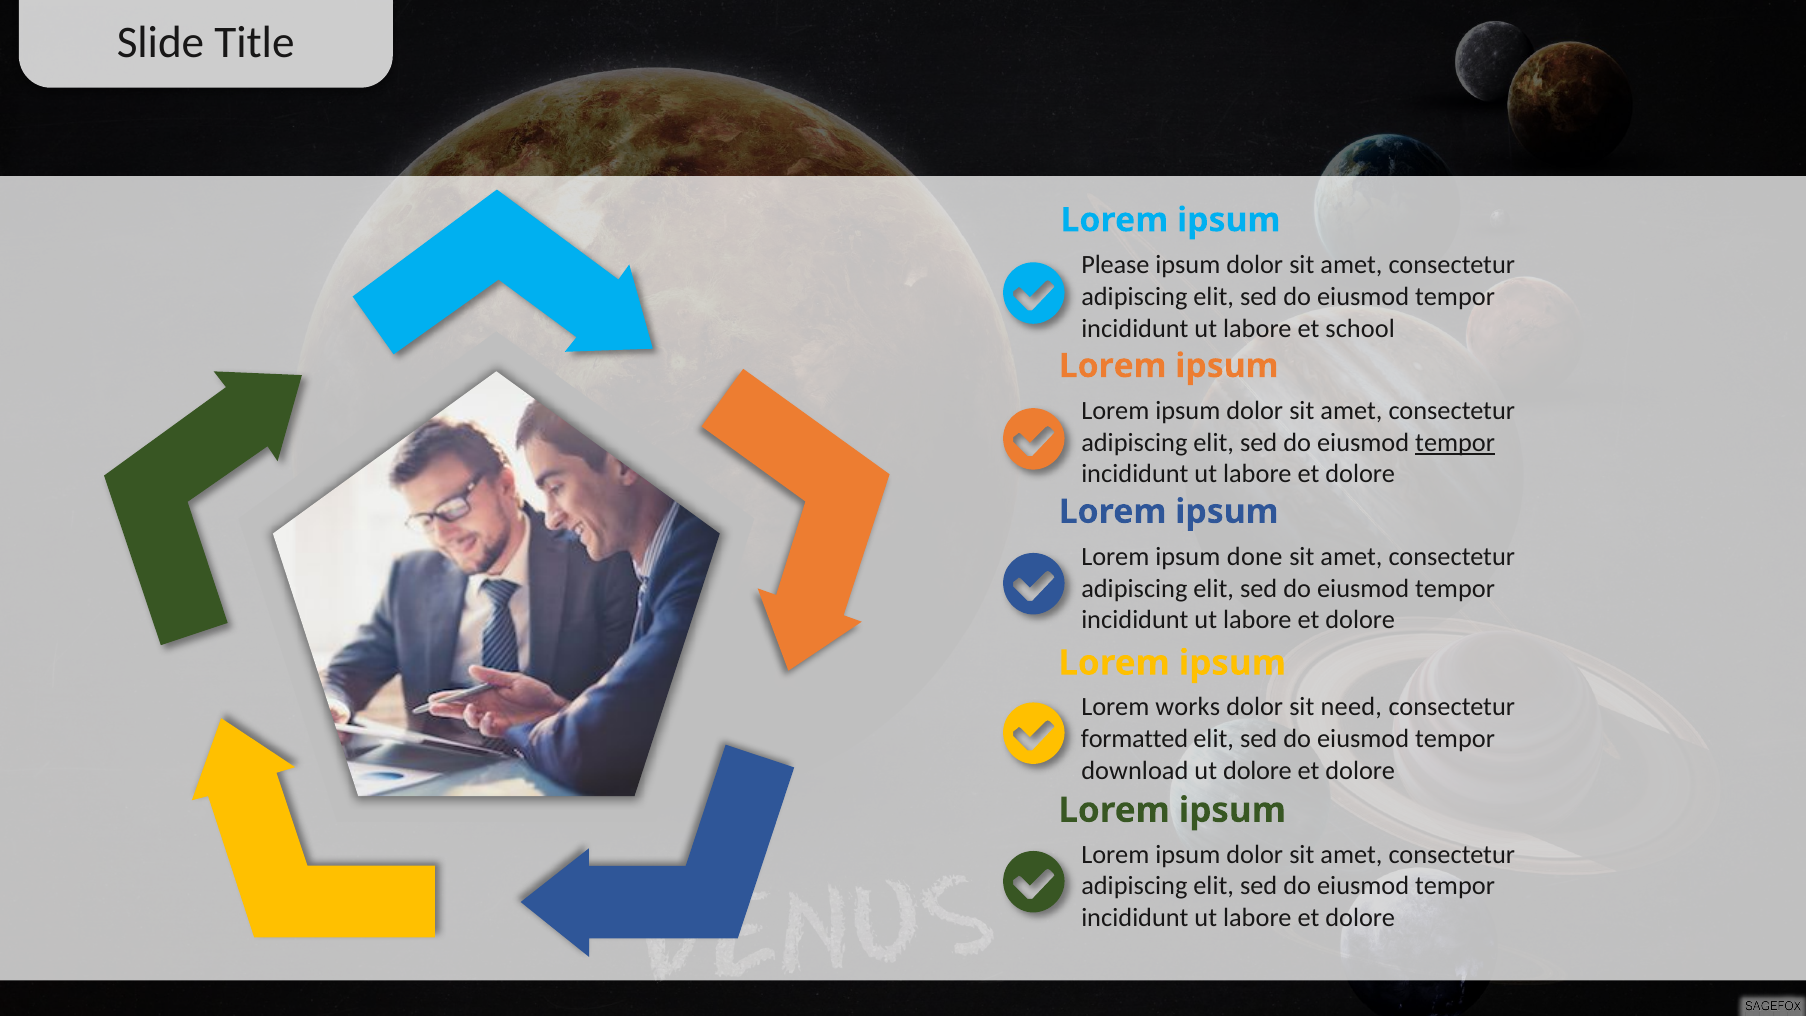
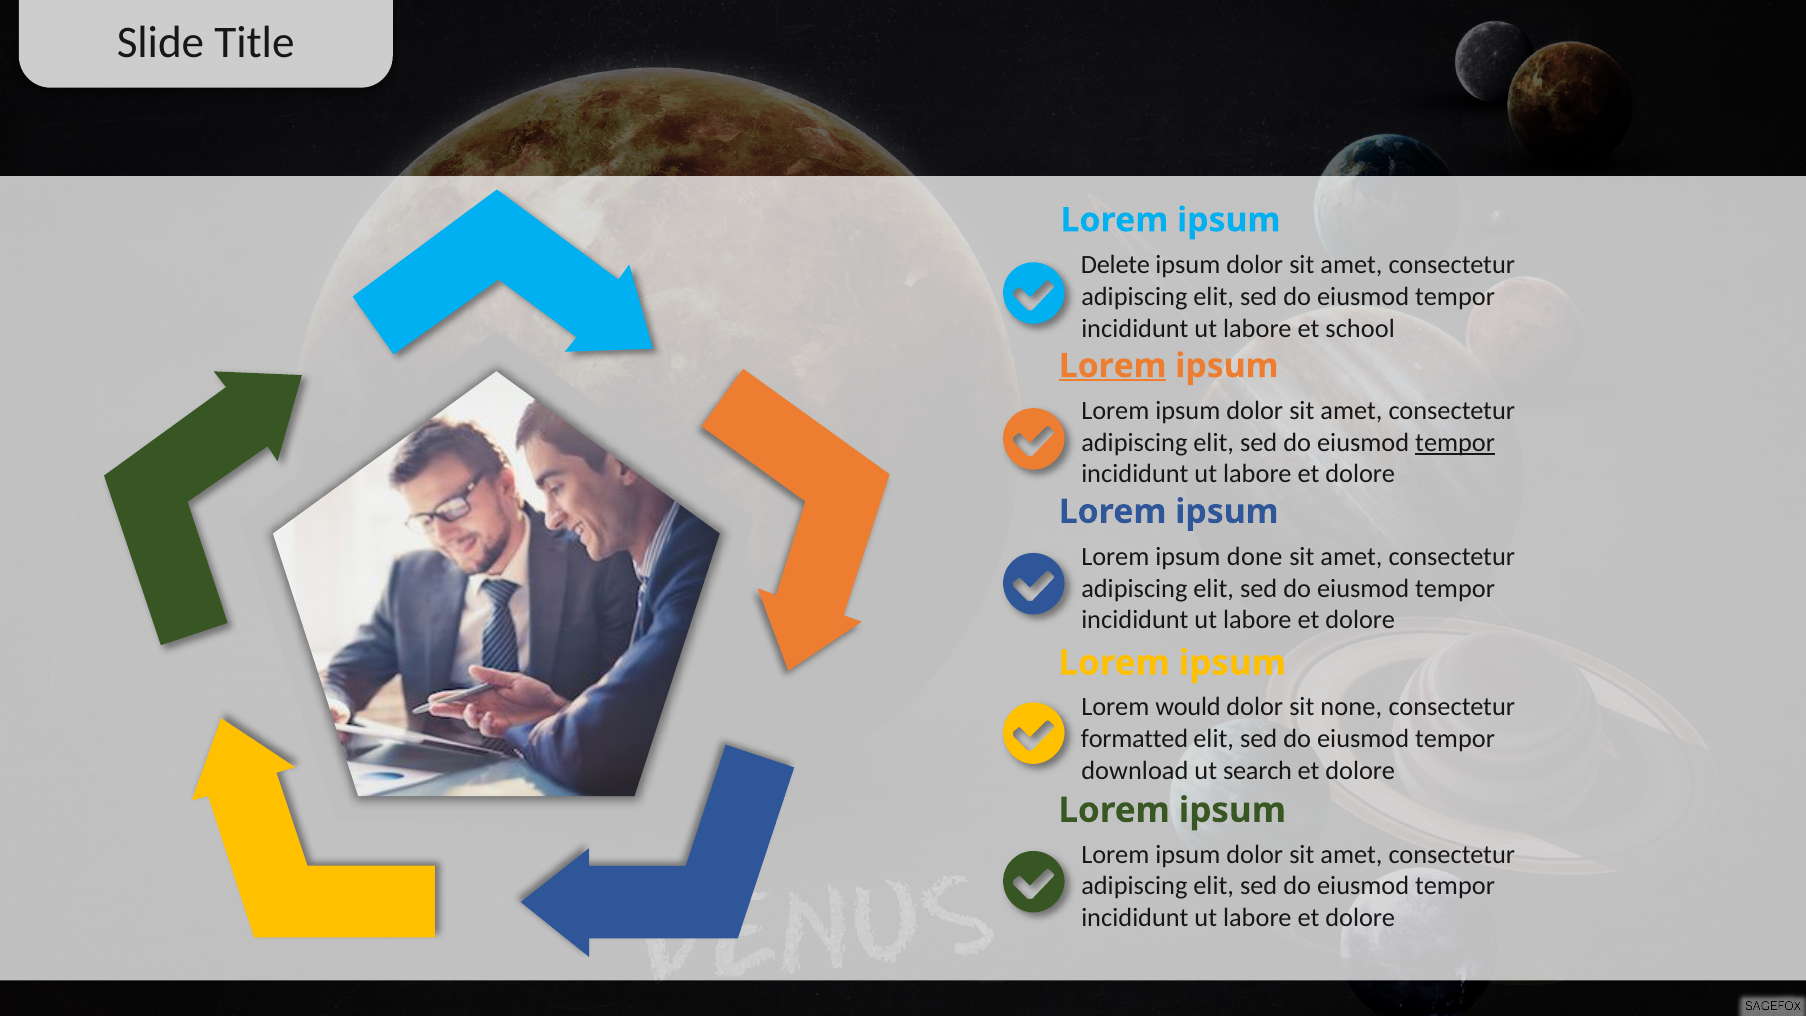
Please: Please -> Delete (1115, 265)
Lorem underline: none -> present (1113, 366)
works: works -> would (1188, 707)
need: need -> none (1351, 707)
ut dolore: dolore -> search (1258, 770)
